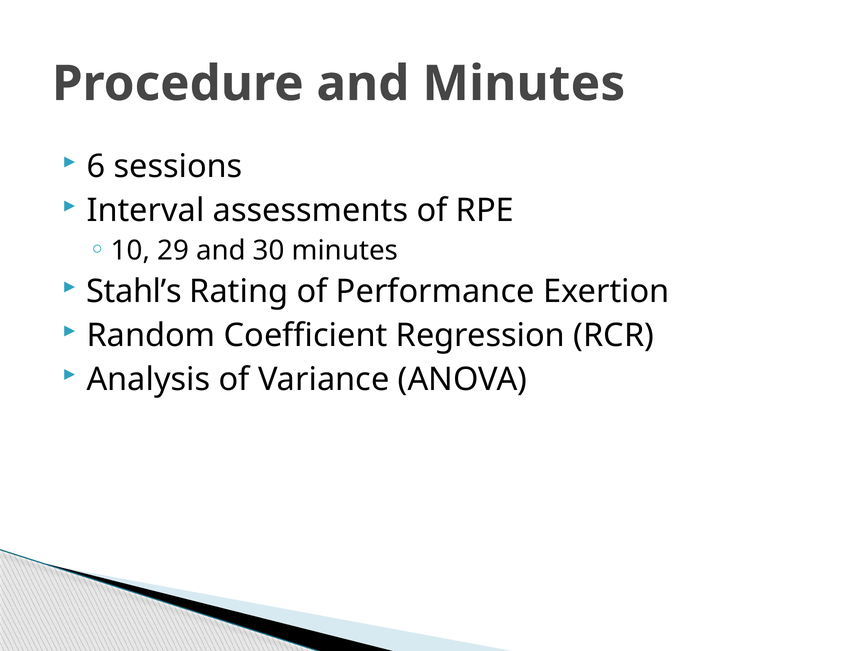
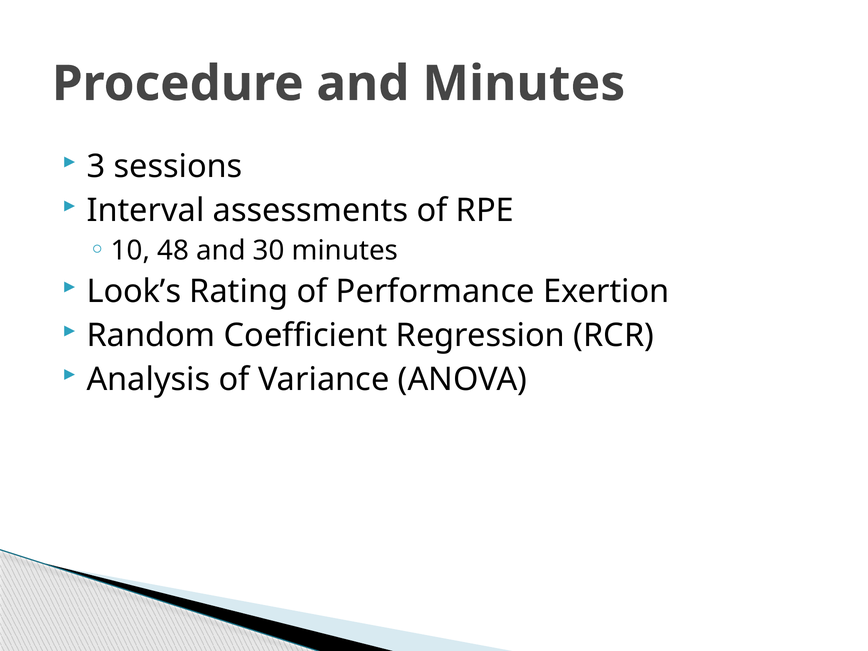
6: 6 -> 3 (96, 167)
29: 29 -> 48 (173, 250)
Stahl’s: Stahl’s -> Look’s (134, 292)
